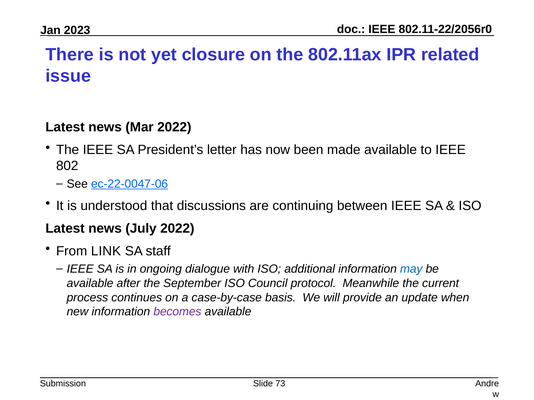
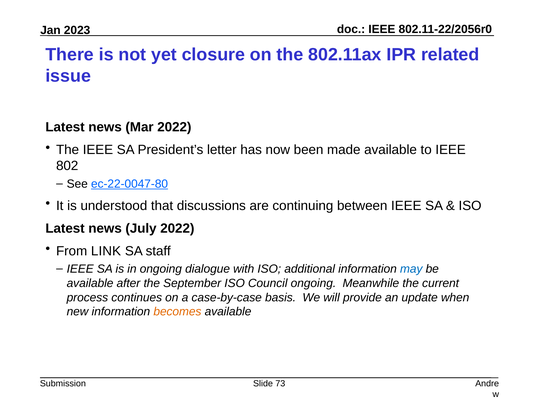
ec-22-0047-06: ec-22-0047-06 -> ec-22-0047-80 (130, 184)
Council protocol: protocol -> ongoing (313, 284)
becomes colour: purple -> orange (177, 312)
